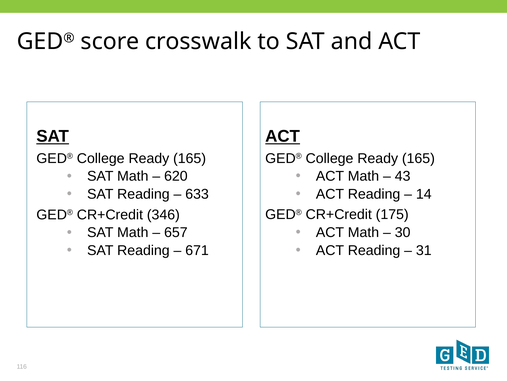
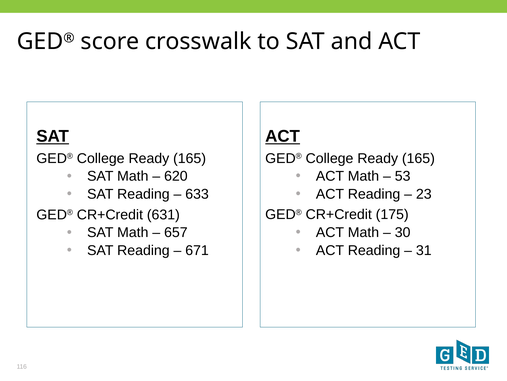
43: 43 -> 53 (403, 176)
14: 14 -> 23 (424, 194)
346: 346 -> 631 (163, 214)
